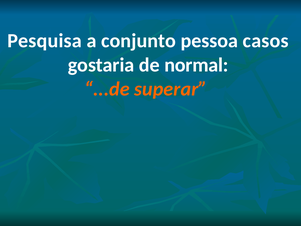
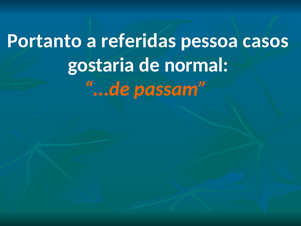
Pesquisa: Pesquisa -> Portanto (45, 41)
conjunto: conjunto -> referidas (139, 41)
superar: superar -> passam (171, 89)
